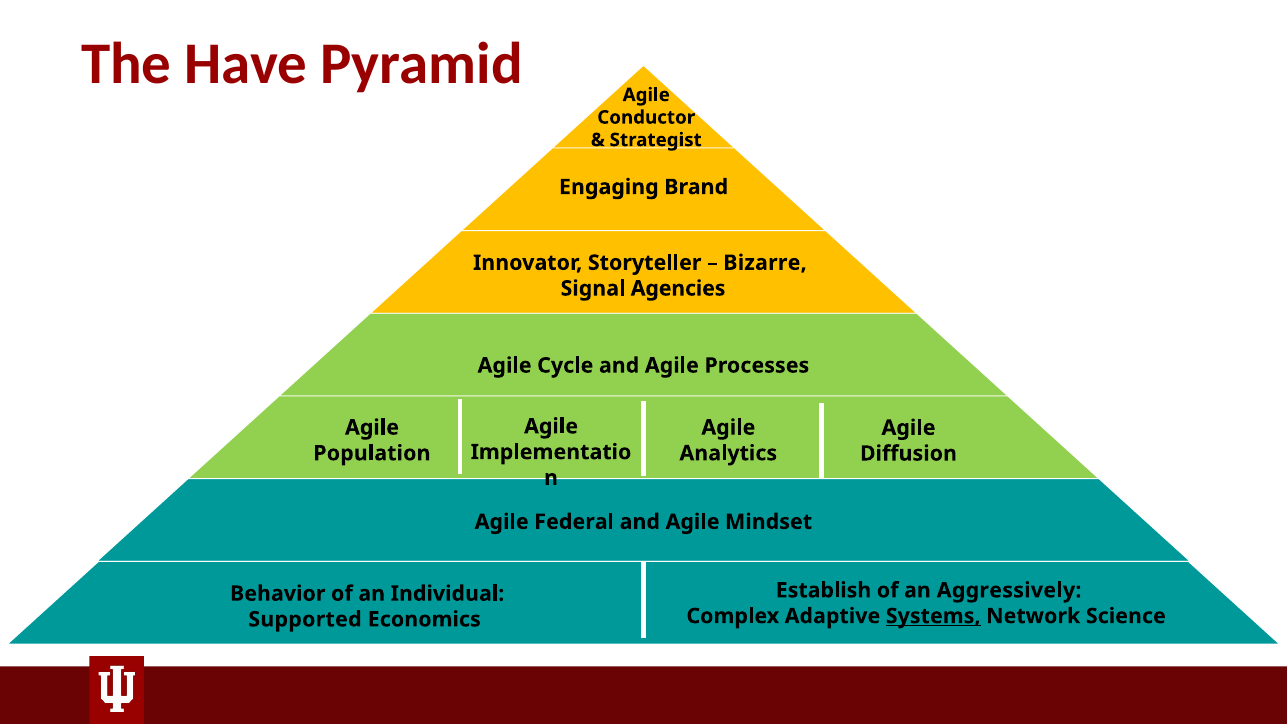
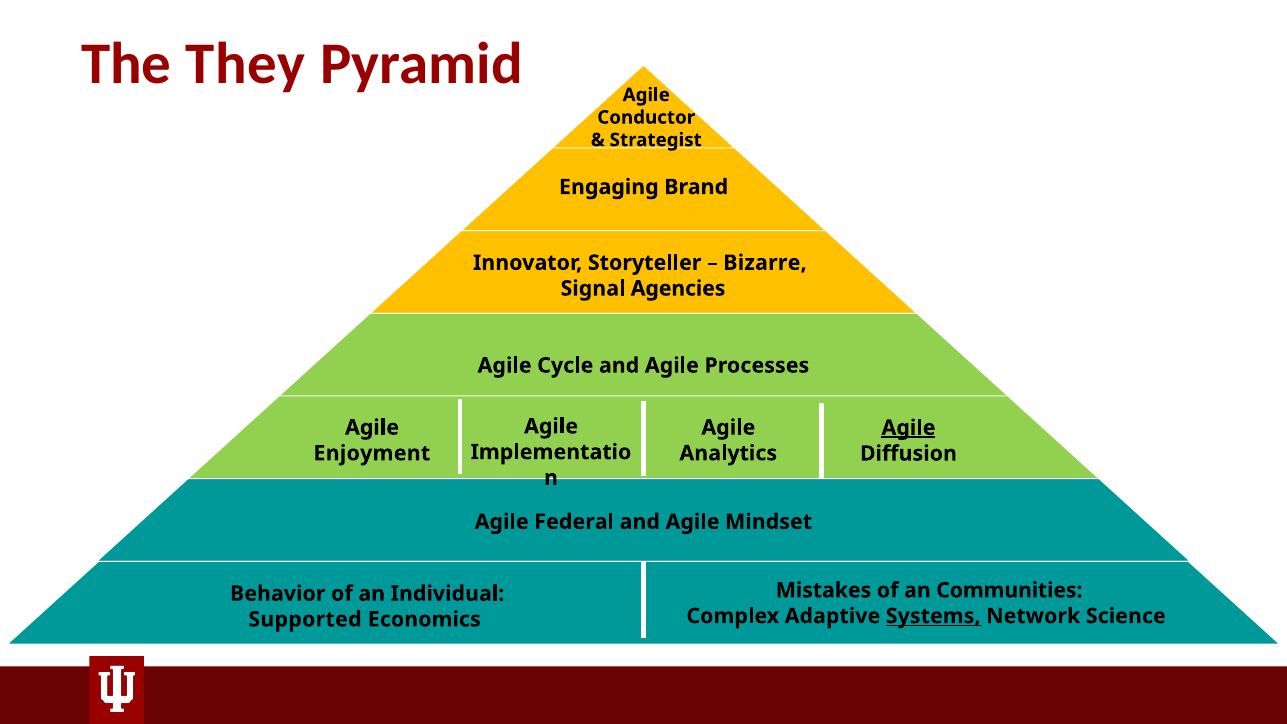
Have: Have -> They (246, 64)
Agile underline: none -> present (908, 428)
Population: Population -> Enjoyment (372, 453)
Establish: Establish -> Mistakes (824, 590)
Aggressively: Aggressively -> Communities (1009, 590)
